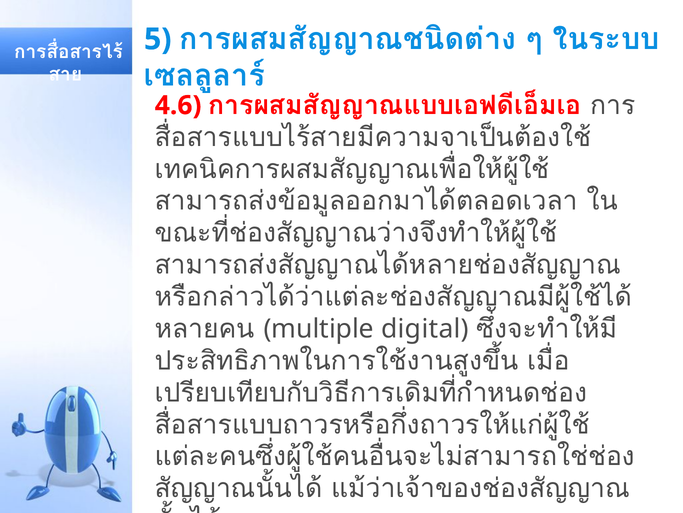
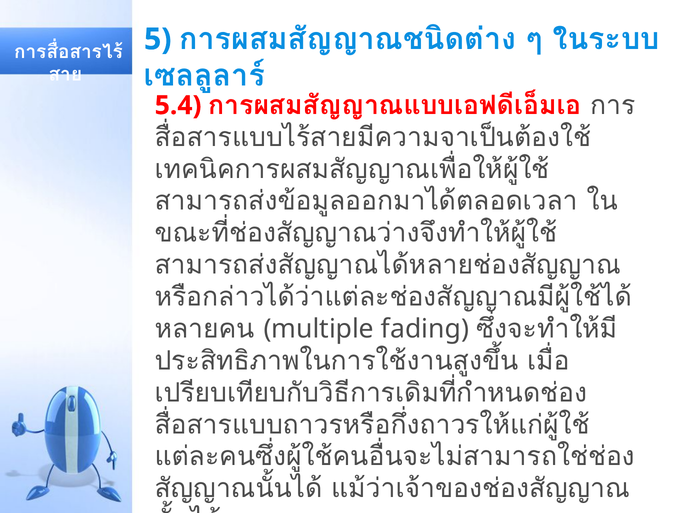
4.6: 4.6 -> 5.4 (178, 105)
digital: digital -> fading (425, 328)
